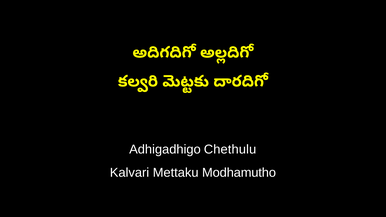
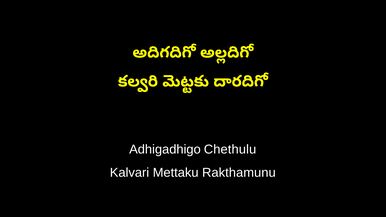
Modhamutho: Modhamutho -> Rakthamunu (239, 173)
